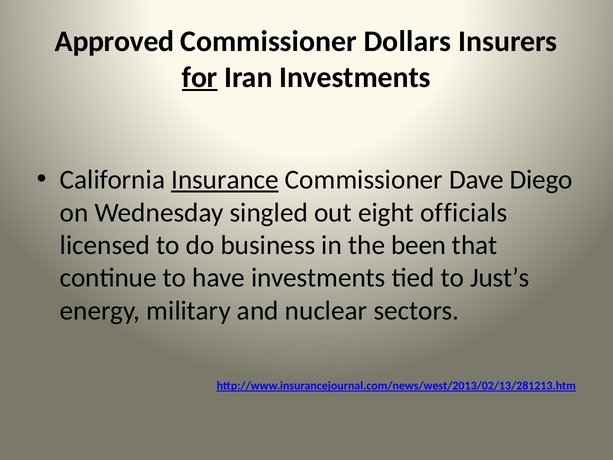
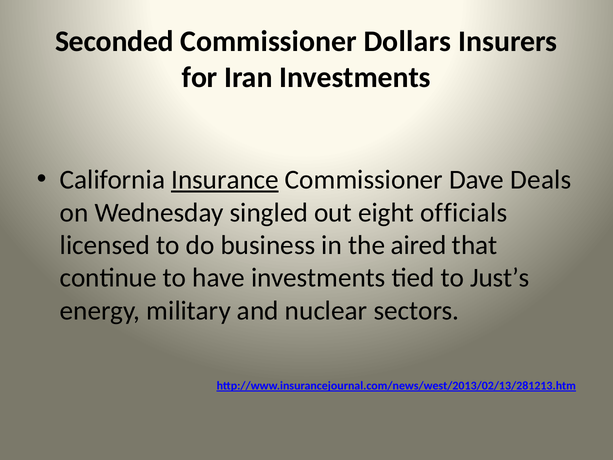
Approved: Approved -> Seconded (115, 41)
for underline: present -> none (200, 77)
Diego: Diego -> Deals (541, 180)
been: been -> aired (419, 245)
